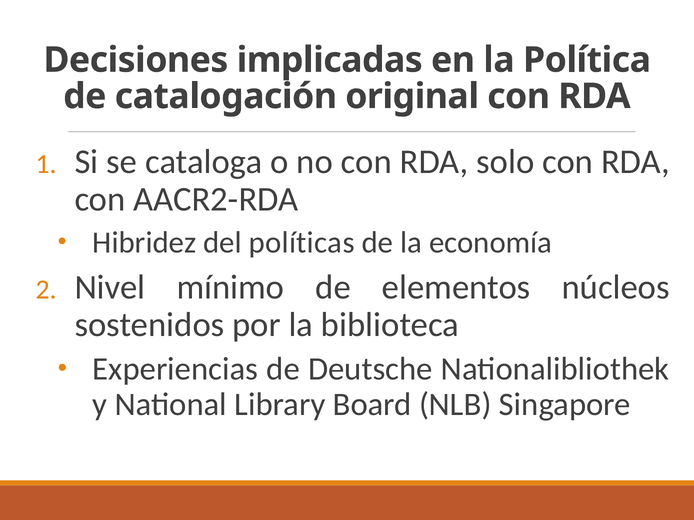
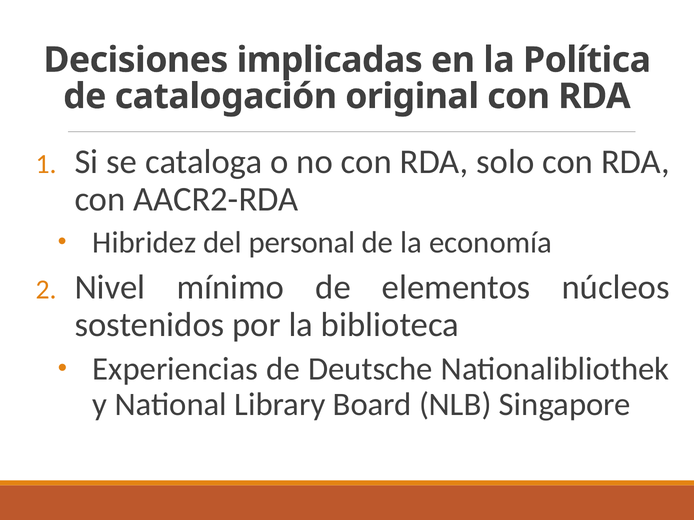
políticas: políticas -> personal (302, 243)
